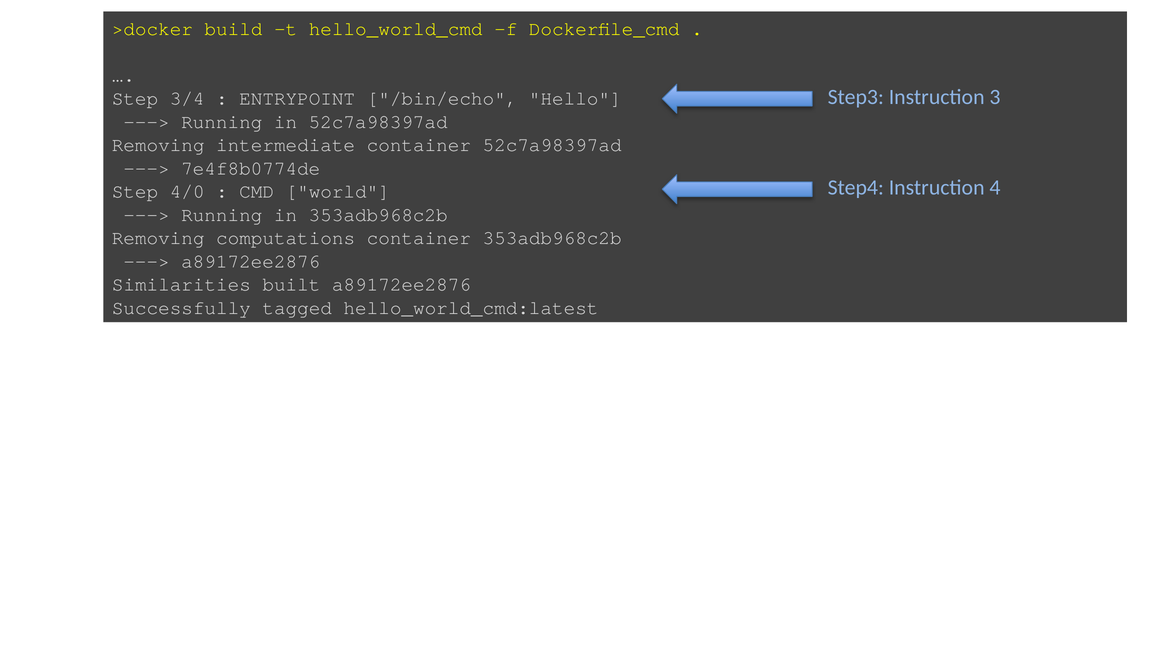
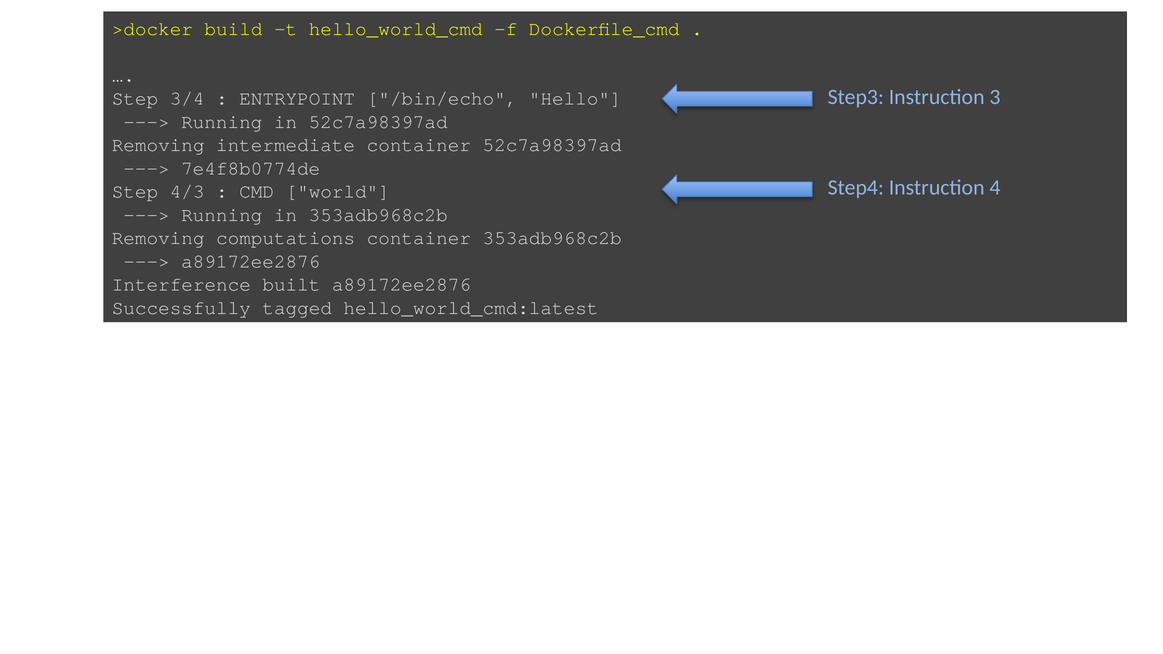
4/0: 4/0 -> 4/3 (187, 191)
Similarities: Similarities -> Interference (181, 284)
